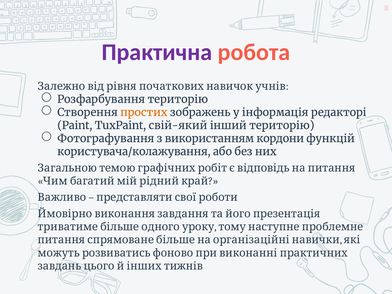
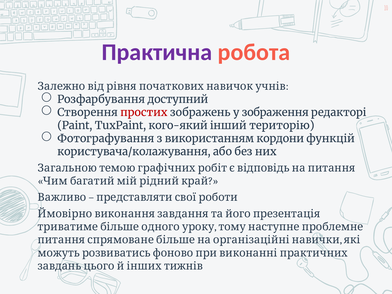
Розфарбування територію: територію -> доступний (178, 99)
простих colour: orange -> red (144, 112)
інформація: інформація -> зображення (275, 112)
свій-який: свій-який -> кого-який (178, 125)
